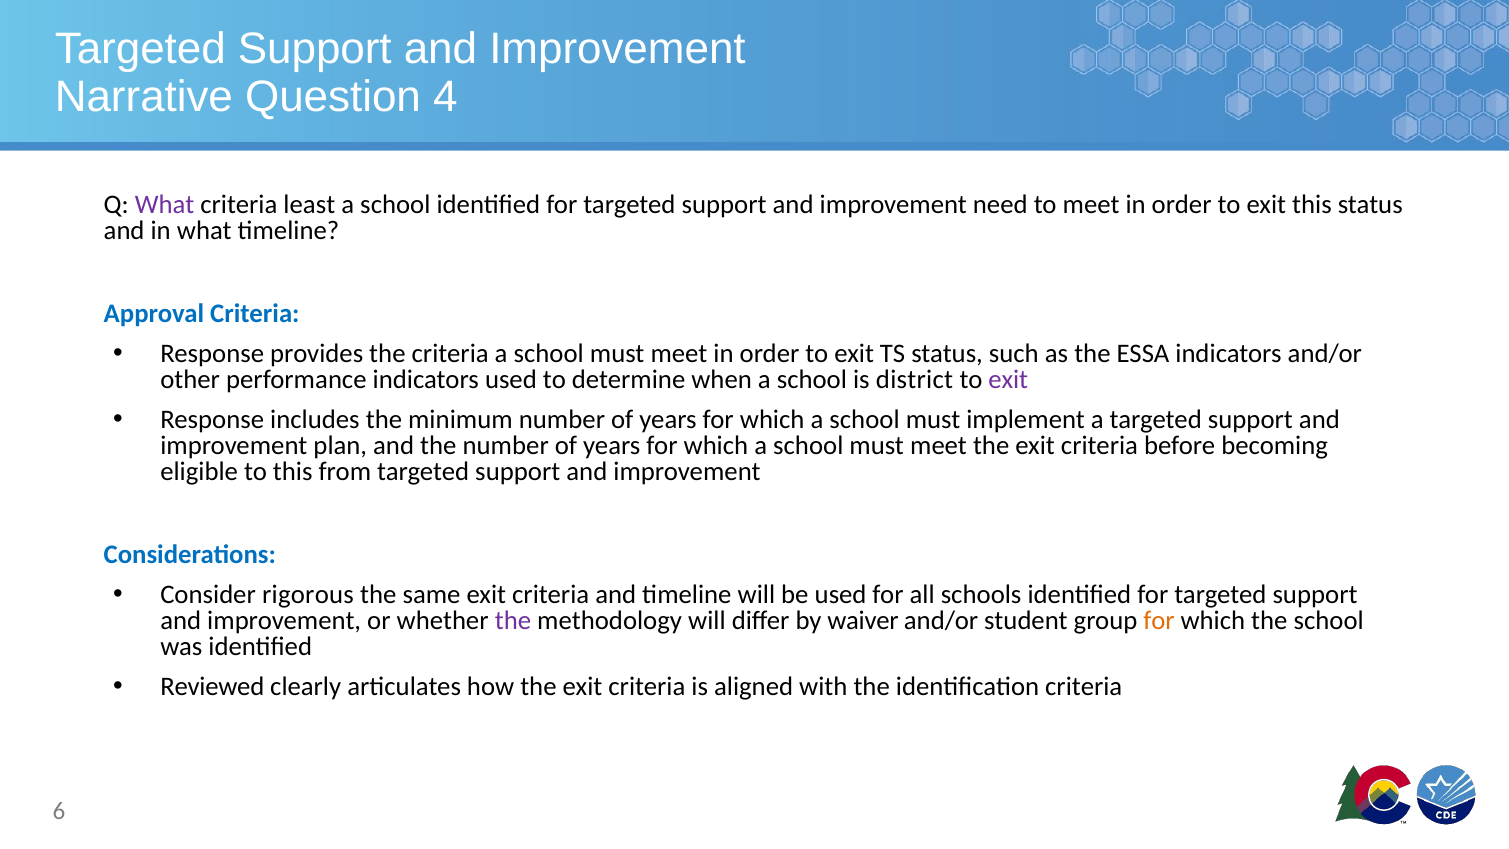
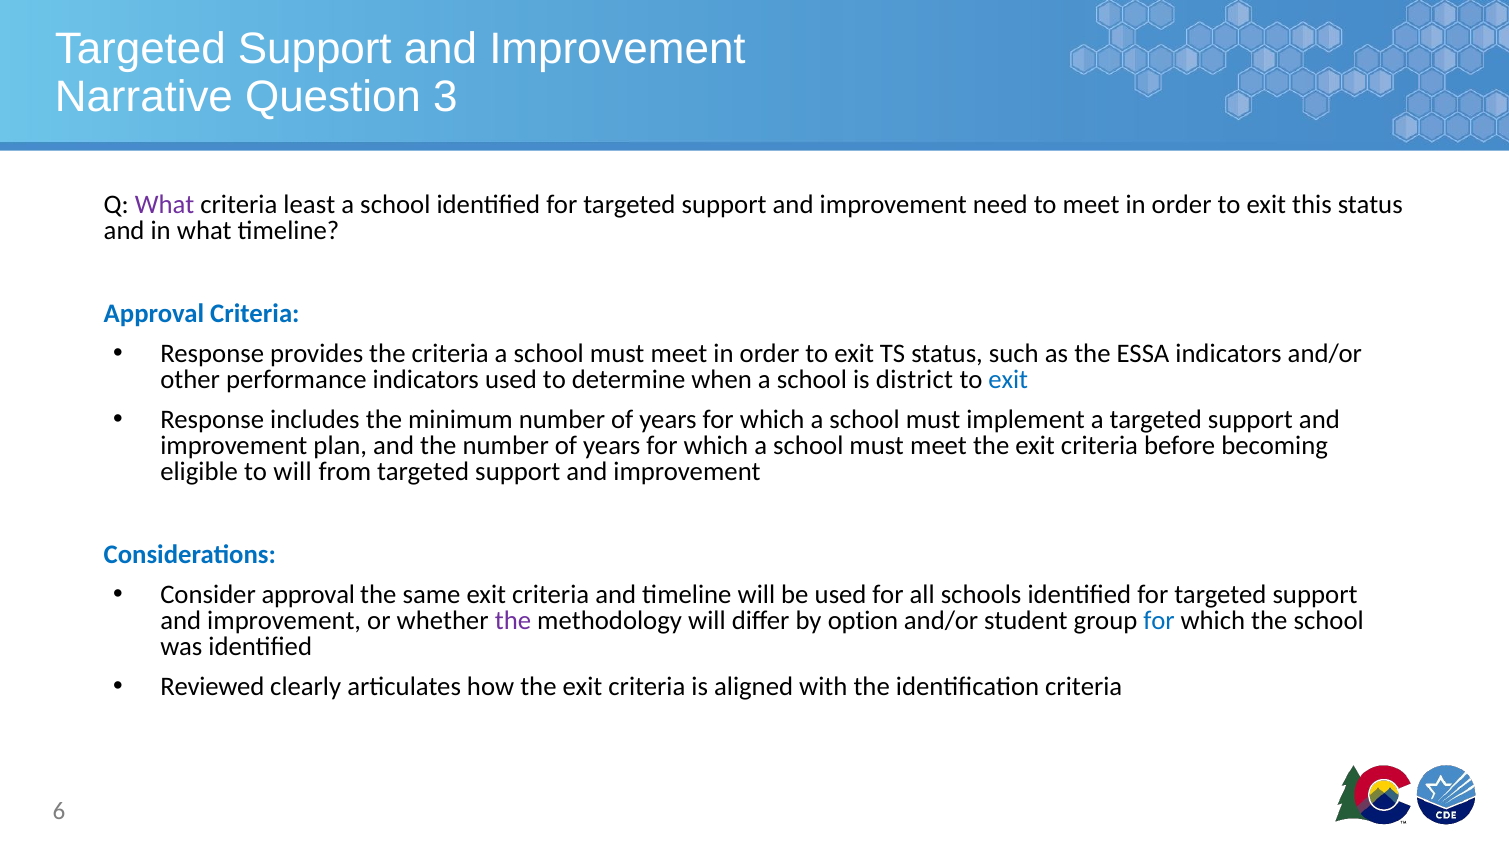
4: 4 -> 3 (445, 96)
exit colour: purple -> blue (1008, 380)
to this: this -> will (293, 472)
Consider rigorous: rigorous -> approval (308, 595)
waiver: waiver -> option (863, 621)
for colour: orange -> blue (1159, 621)
